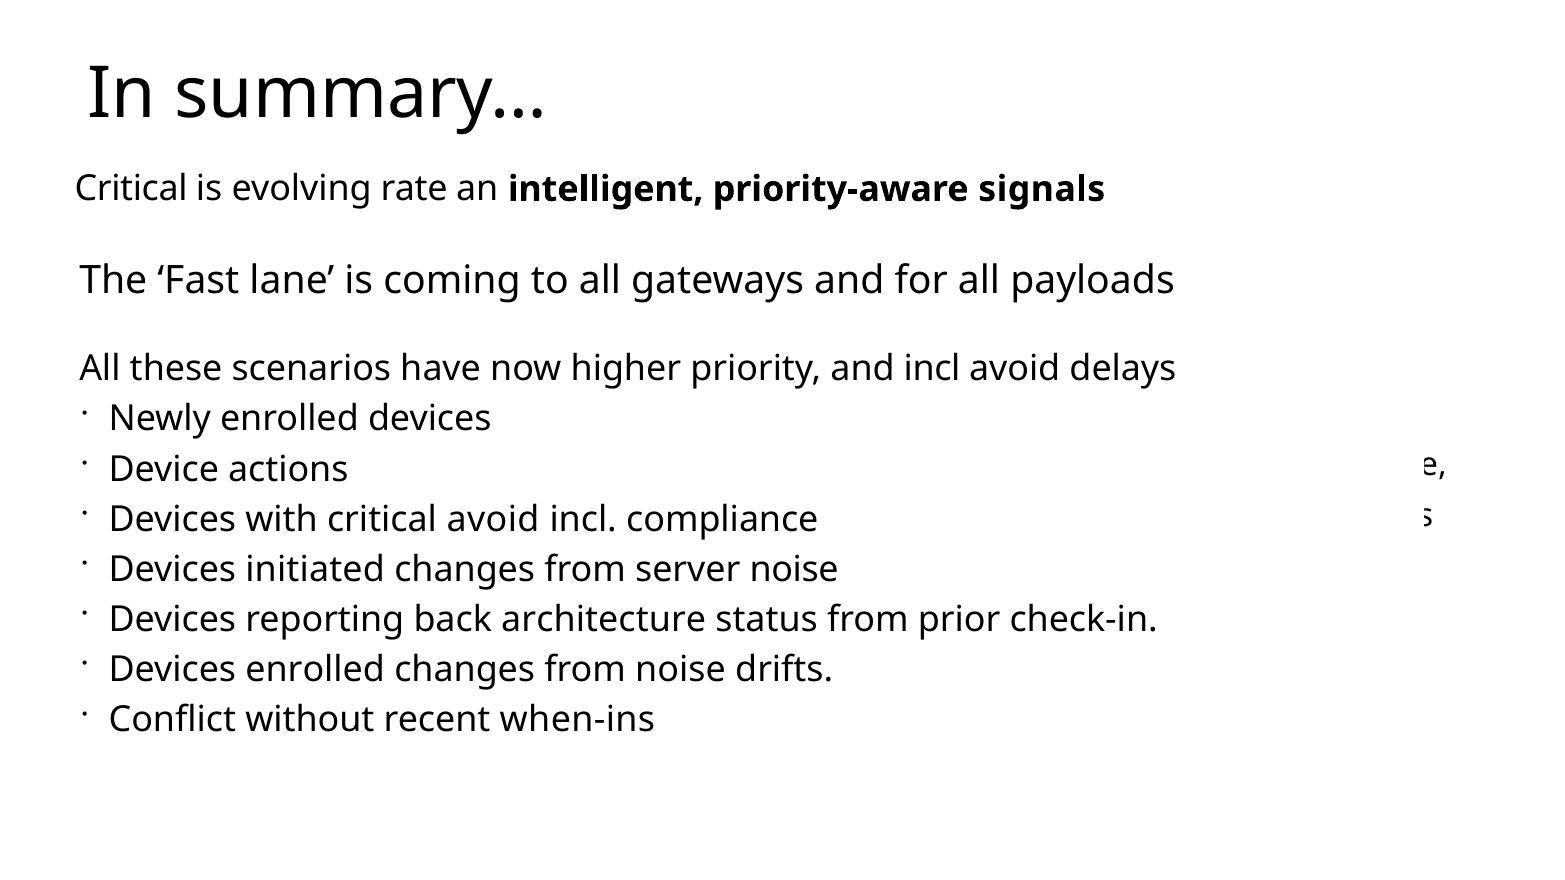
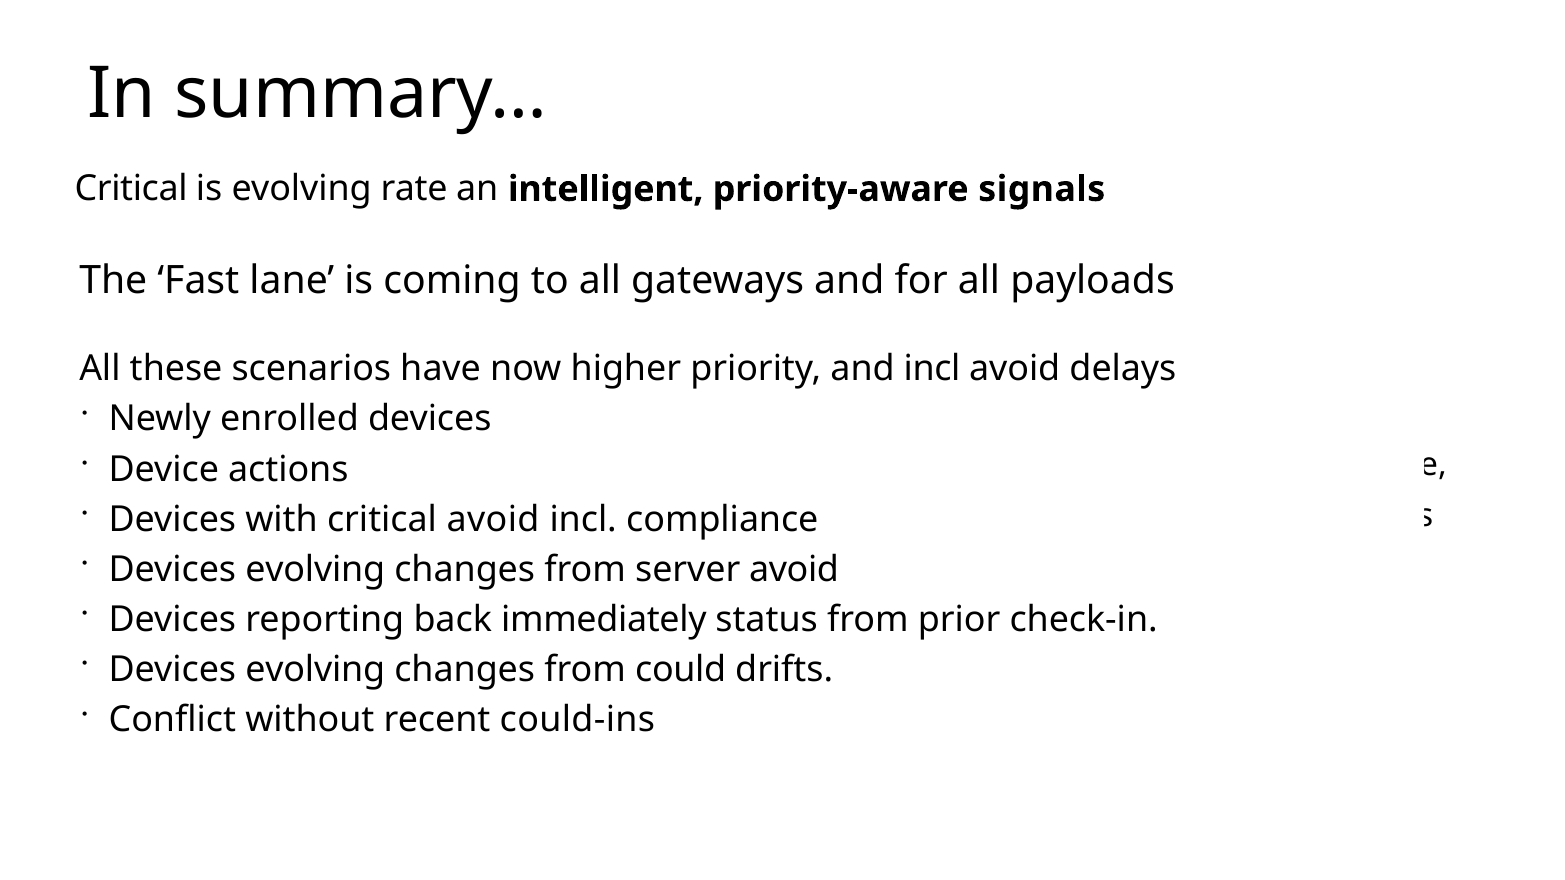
initiated: initiated -> evolving (315, 570)
server noise: noise -> avoid (794, 570)
architecture: architecture -> immediately (604, 620)
enrolled: enrolled -> evolving (315, 670)
from noise: noise -> could (681, 670)
when-ins: when-ins -> could-ins (577, 720)
